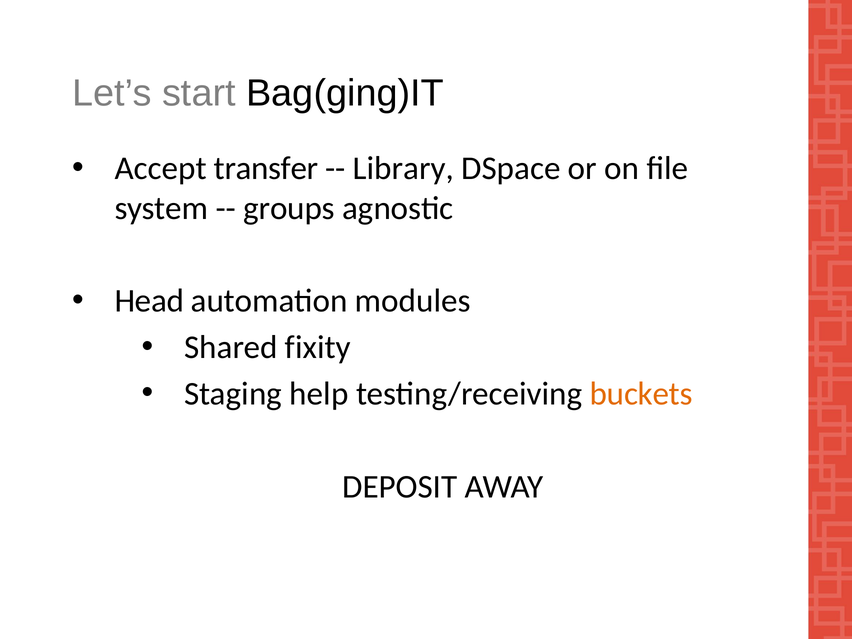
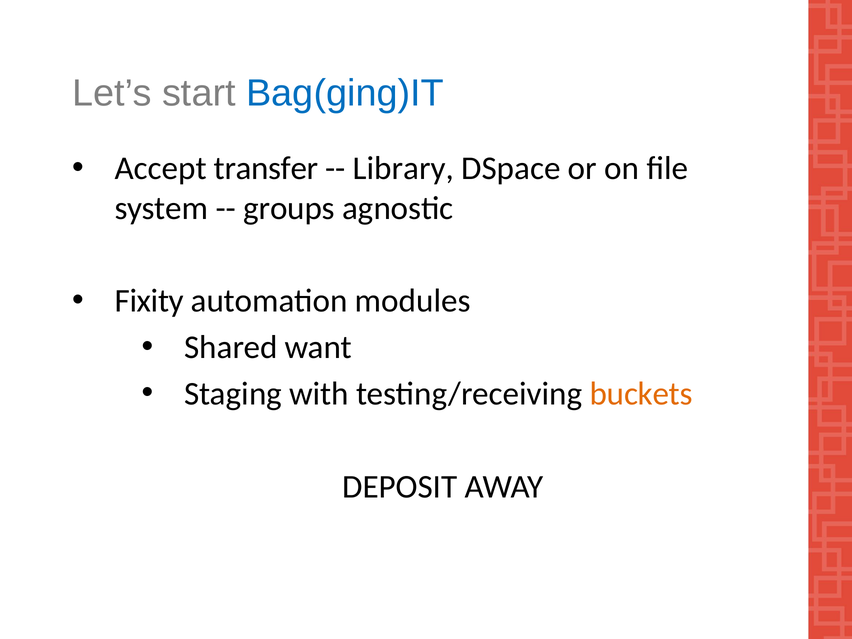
Bag(ging)IT colour: black -> blue (345, 93)
Head: Head -> Fixity (149, 301)
fixity: fixity -> want (318, 347)
help: help -> with (319, 394)
